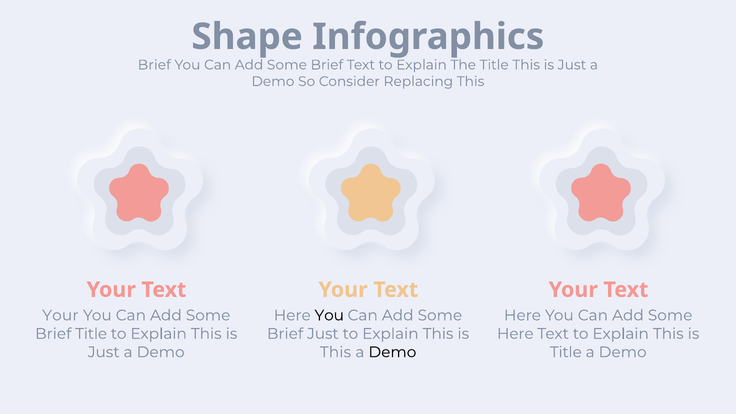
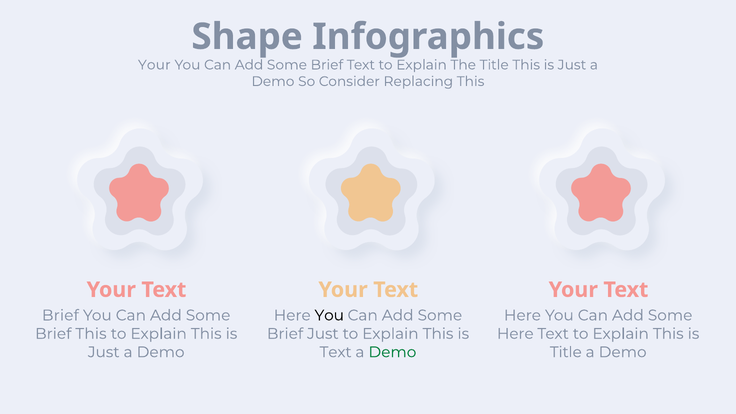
Brief: Brief -> Your (154, 65)
Your: Your -> Brief (60, 315)
Brief Title: Title -> This (91, 334)
This: This -> Text (336, 352)
Demo colour: black -> green (392, 352)
